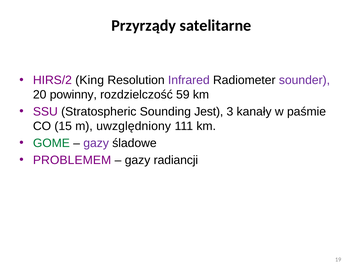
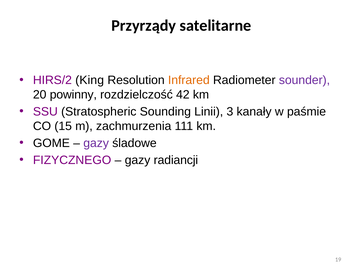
Infrared colour: purple -> orange (189, 80)
59: 59 -> 42 (183, 95)
Jest: Jest -> Linii (209, 112)
uwzględniony: uwzględniony -> zachmurzenia (134, 126)
GOME colour: green -> black (51, 143)
PROBLEMEM: PROBLEMEM -> FIZYCZNEGO (72, 160)
